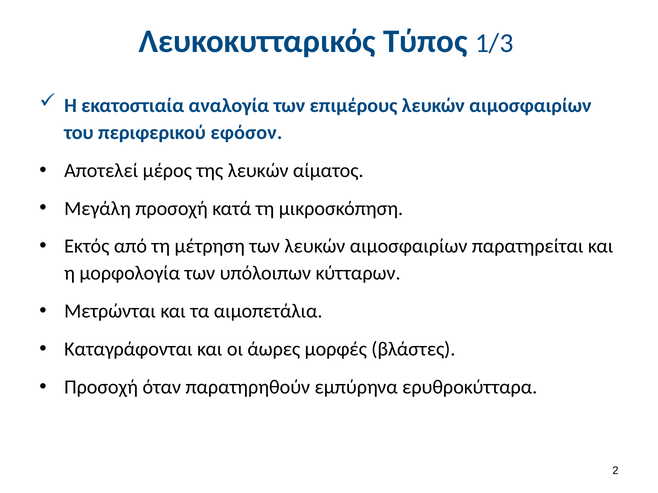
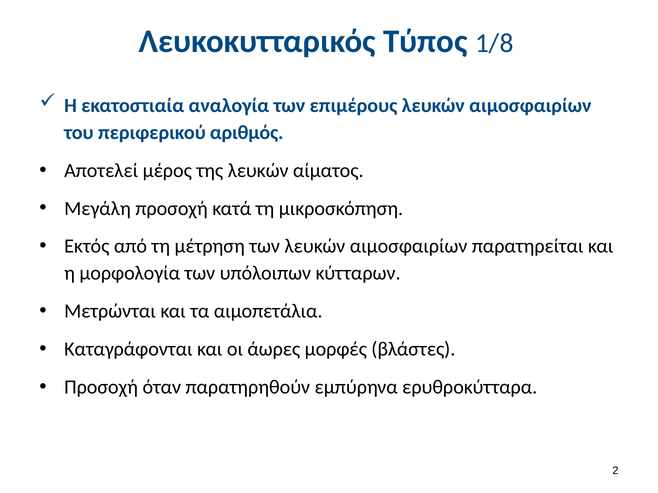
1/3: 1/3 -> 1/8 (494, 43)
εφόσον: εφόσον -> αριθμός (247, 133)
